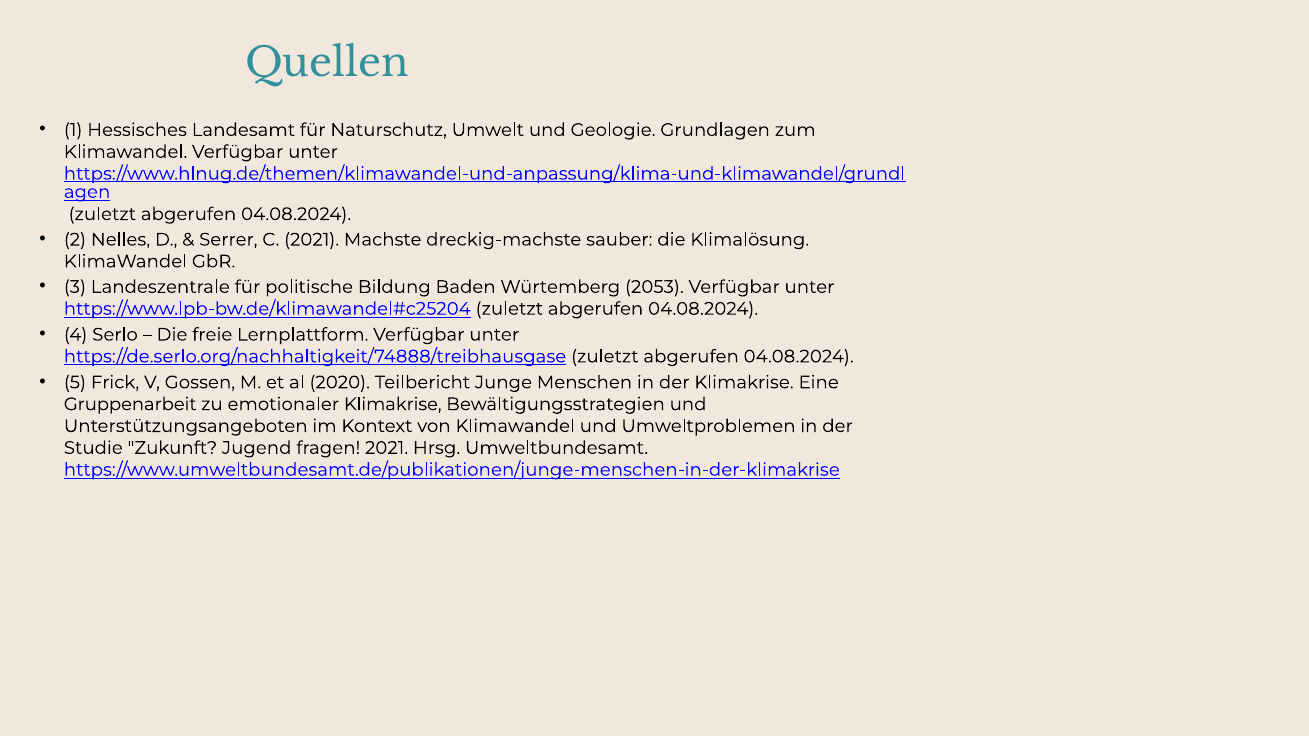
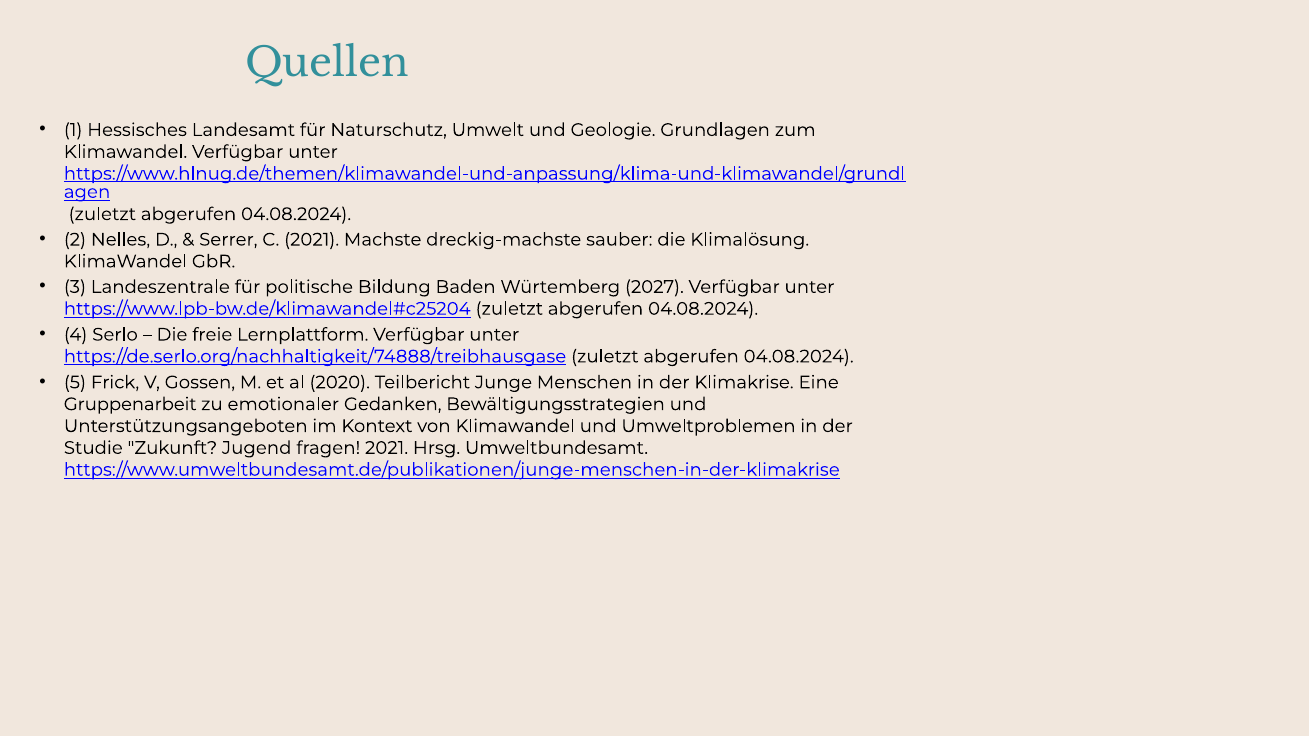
2053: 2053 -> 2027 (654, 287)
emotionaler Klimakrise: Klimakrise -> Gedanken (393, 404)
